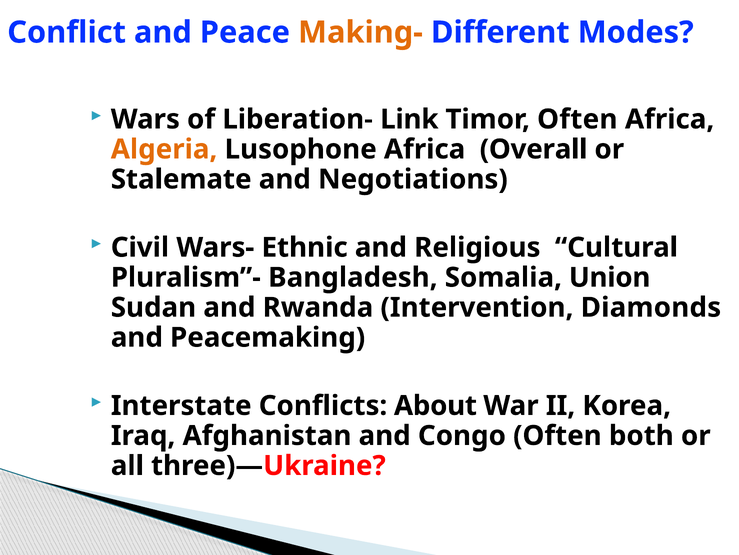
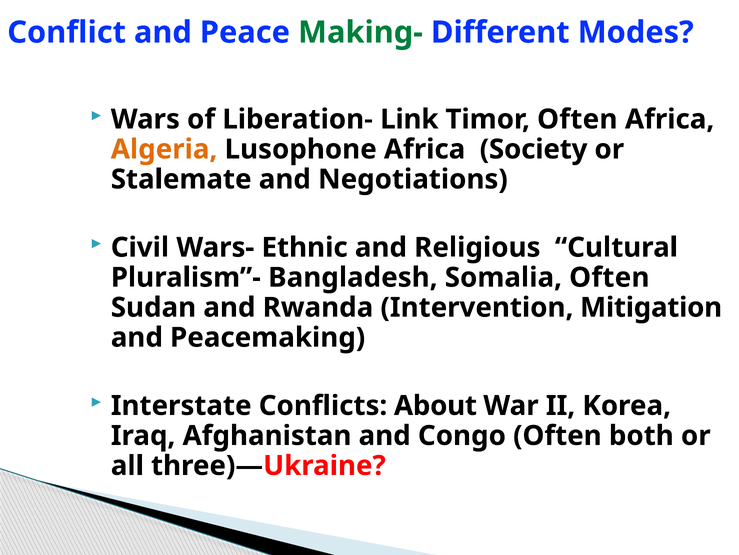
Making- colour: orange -> green (360, 32)
Overall: Overall -> Society (534, 149)
Somalia Union: Union -> Often (609, 277)
Diamonds: Diamonds -> Mitigation (651, 307)
